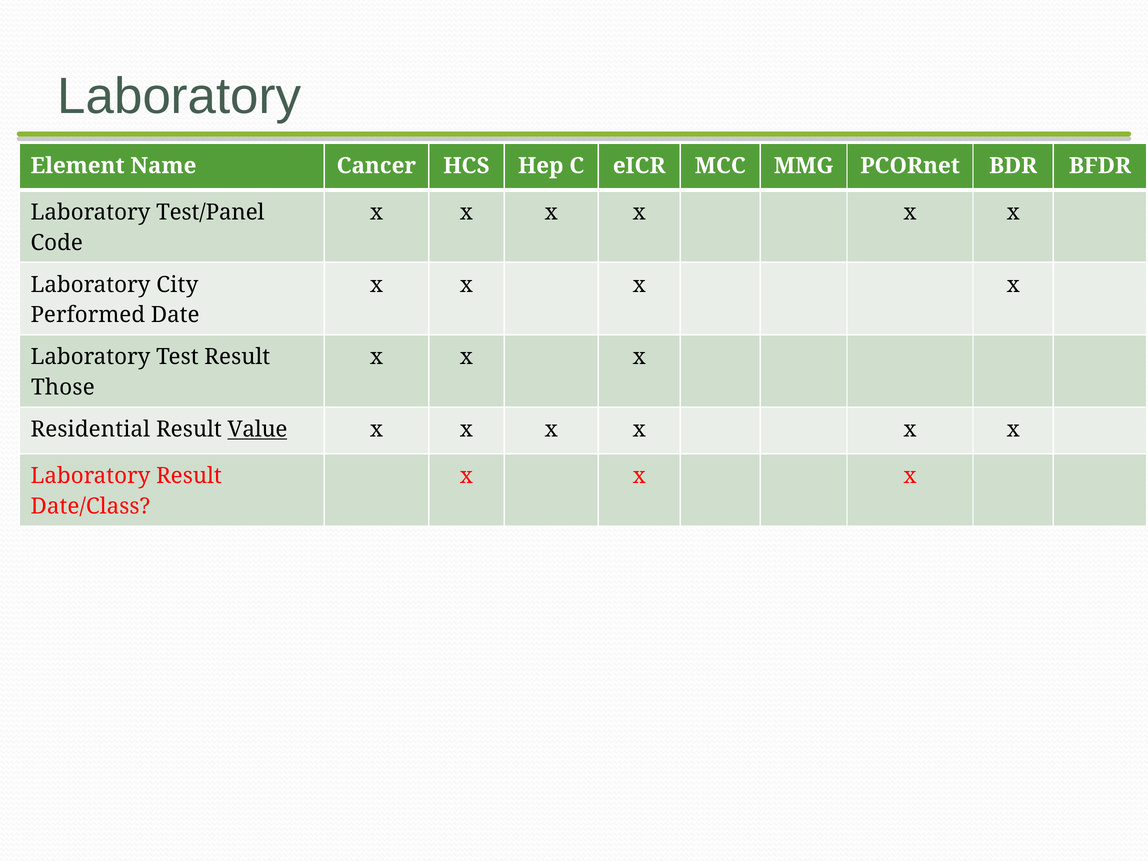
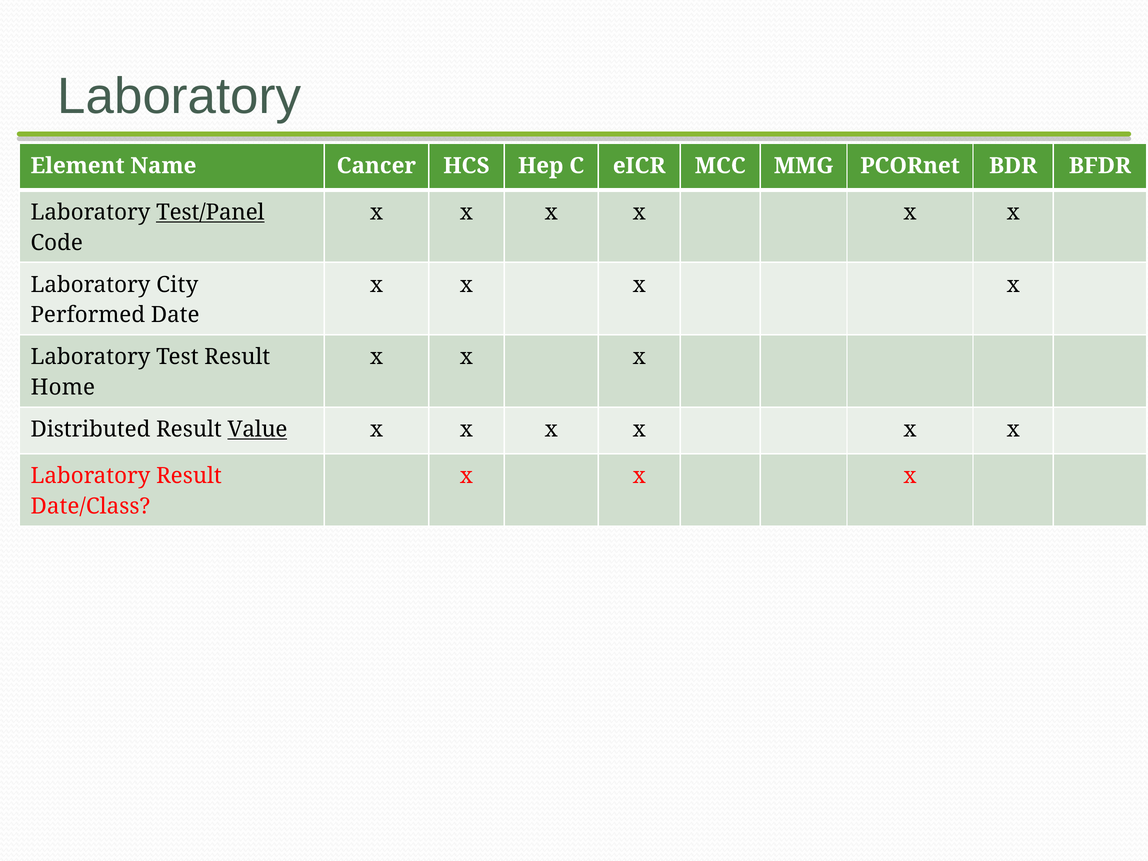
Test/Panel underline: none -> present (210, 212)
Those: Those -> Home (63, 387)
Residential: Residential -> Distributed (90, 429)
